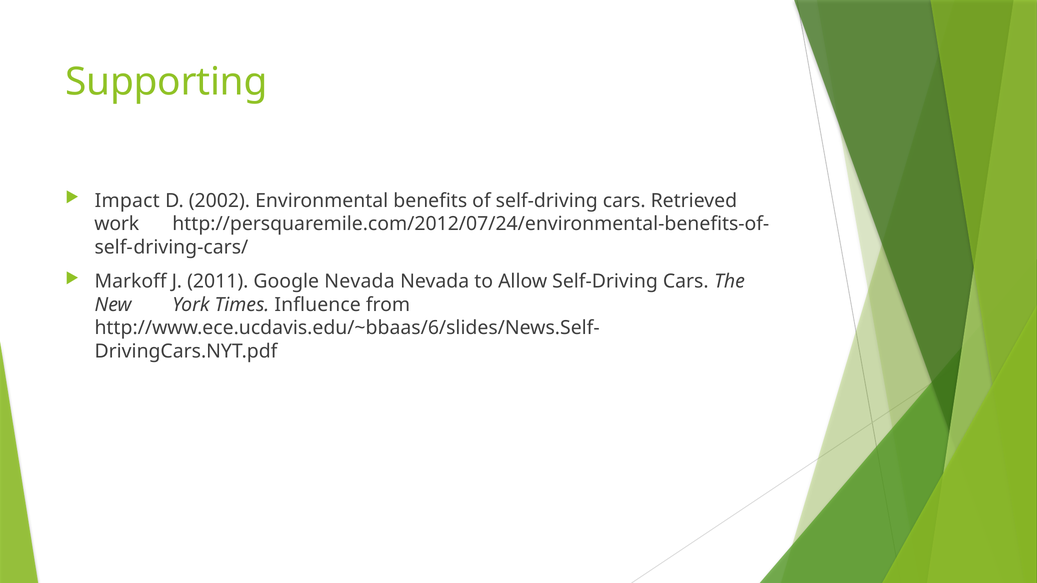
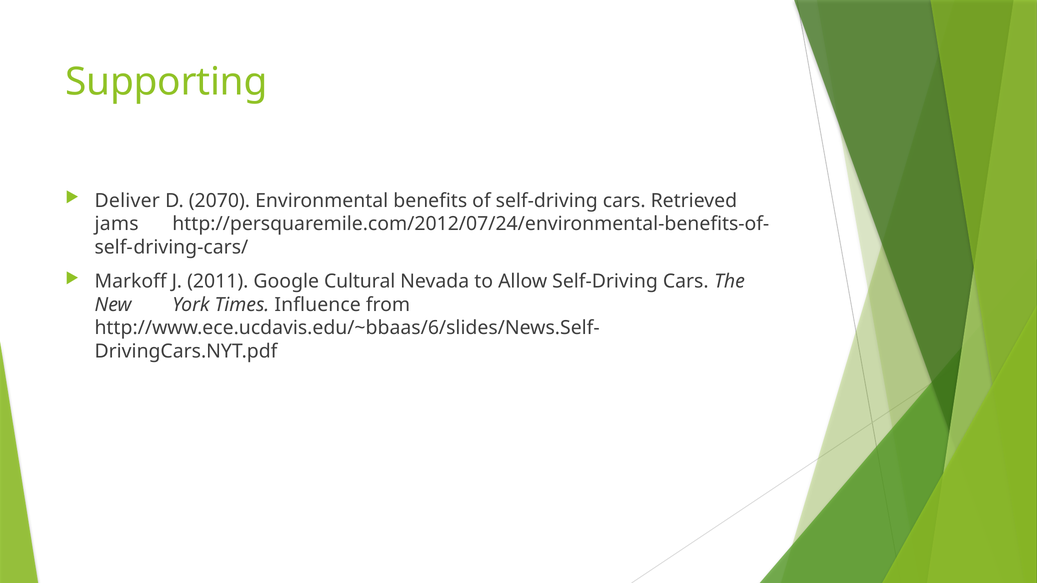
Impact: Impact -> Deliver (127, 201)
2002: 2002 -> 2070 (219, 201)
work: work -> jams (117, 224)
Google Nevada: Nevada -> Cultural (360, 282)
